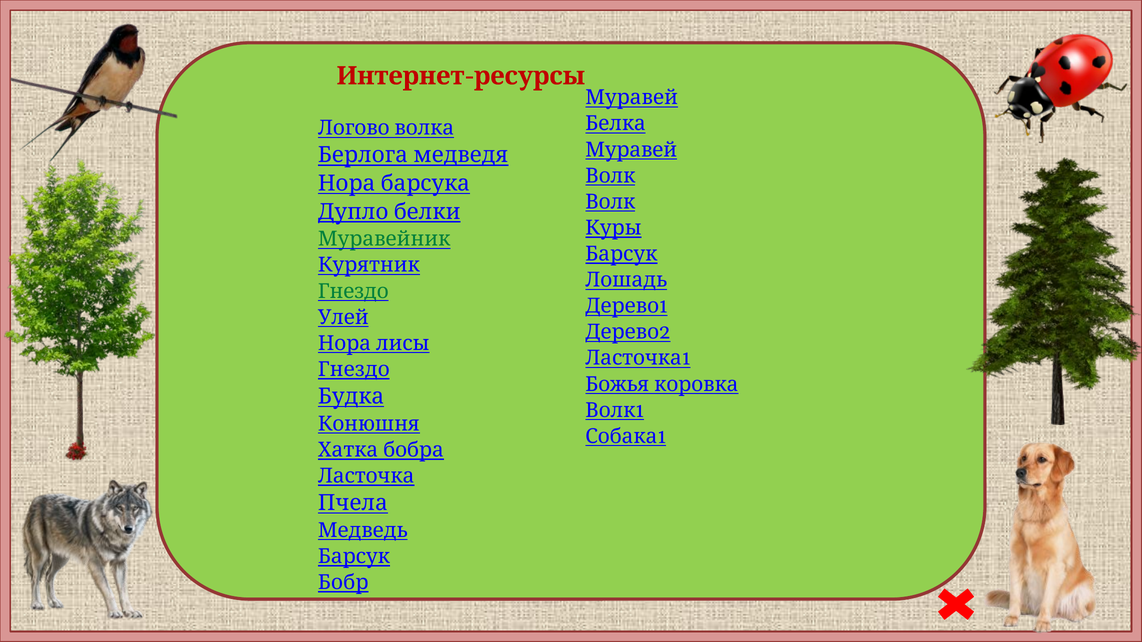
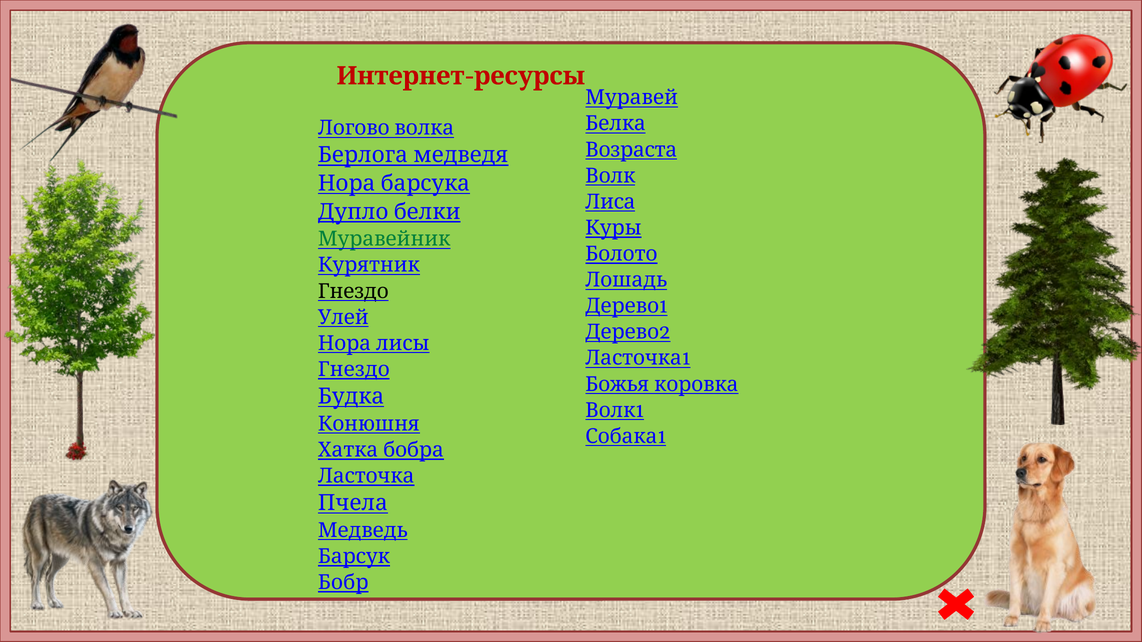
Муравей: Муравей -> Возраста (631, 150)
Волк: Волк -> Лиса (610, 202)
Барсук: Барсук -> Болото (621, 254)
Гнездо colour: green -> black (353, 291)
